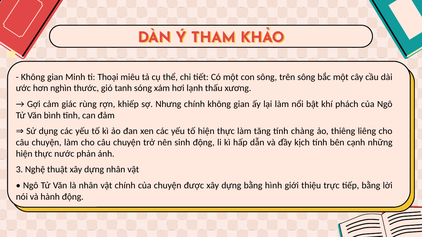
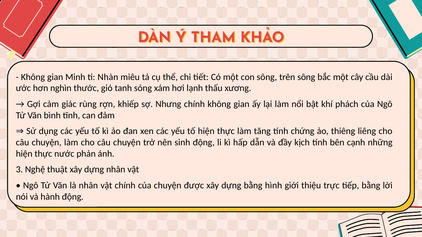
Thoại: Thoại -> Nhàn (108, 77)
chàng: chàng -> chứng (303, 131)
